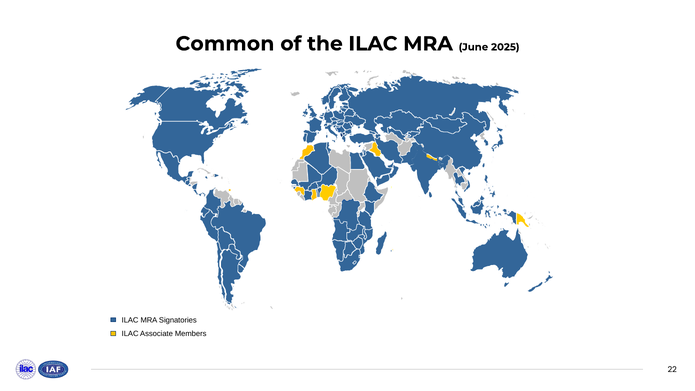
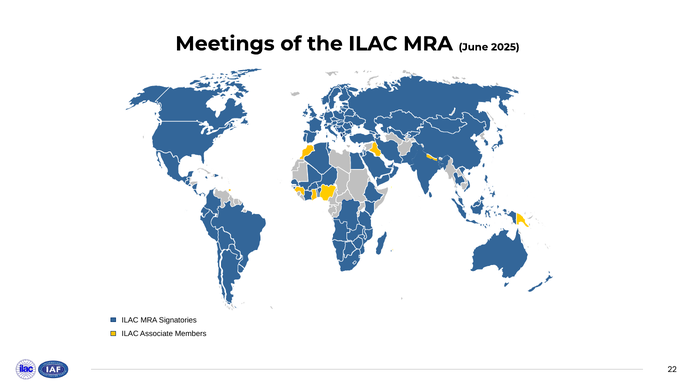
Common: Common -> Meetings (225, 44)
